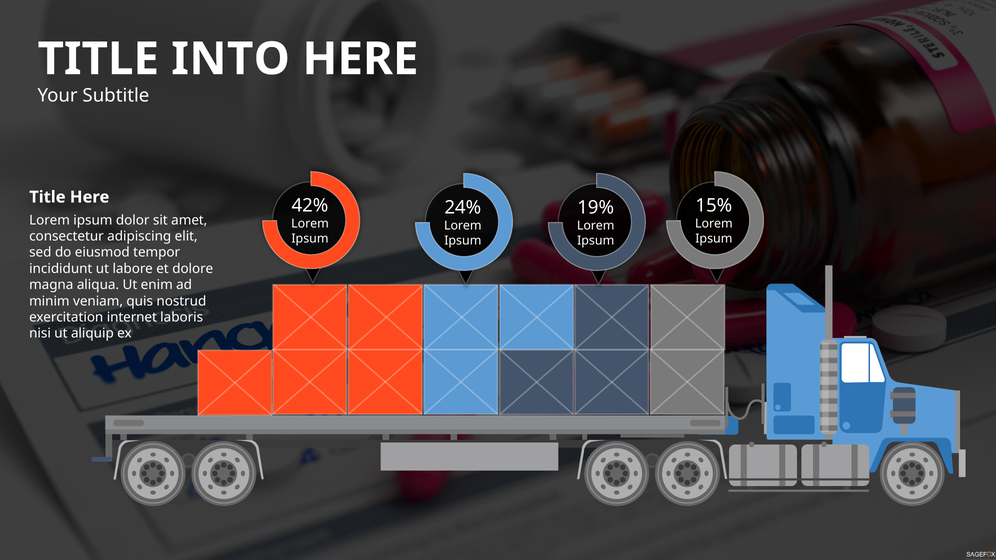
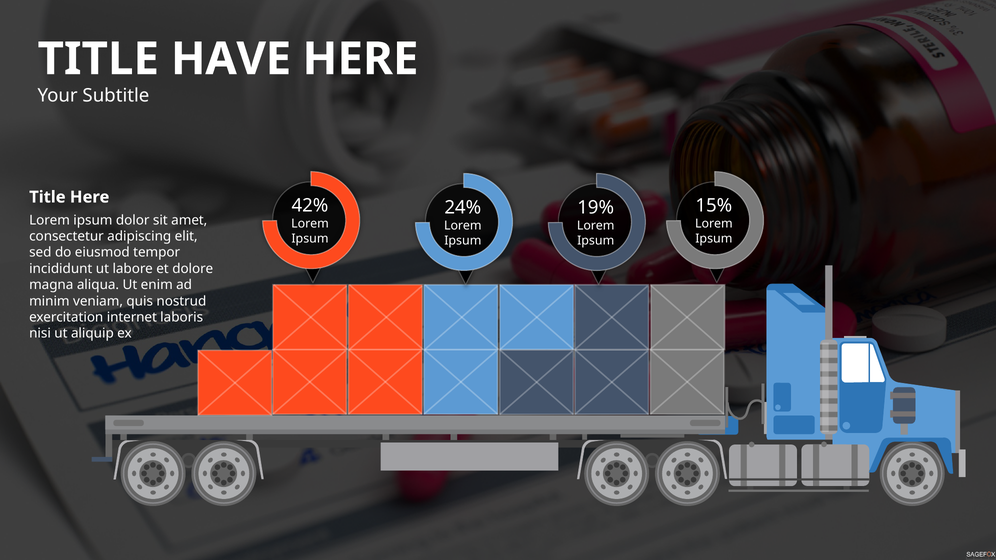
INTO: INTO -> HAVE (231, 59)
